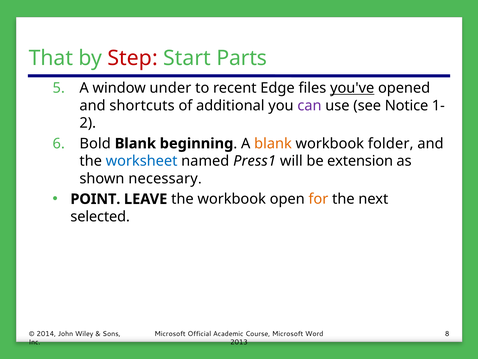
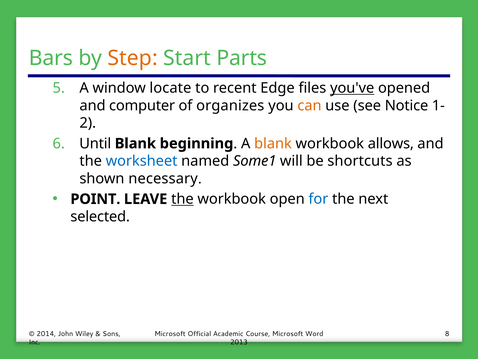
That: That -> Bars (51, 58)
Step colour: red -> orange (133, 58)
under: under -> locate (170, 88)
shortcuts: shortcuts -> computer (142, 105)
additional: additional -> organizes (230, 105)
can colour: purple -> orange (309, 105)
Bold: Bold -> Until (95, 143)
folder: folder -> allows (391, 143)
Press1: Press1 -> Some1 (255, 161)
extension: extension -> shortcuts (360, 161)
the underline: none -> present (182, 199)
for colour: orange -> blue (318, 199)
